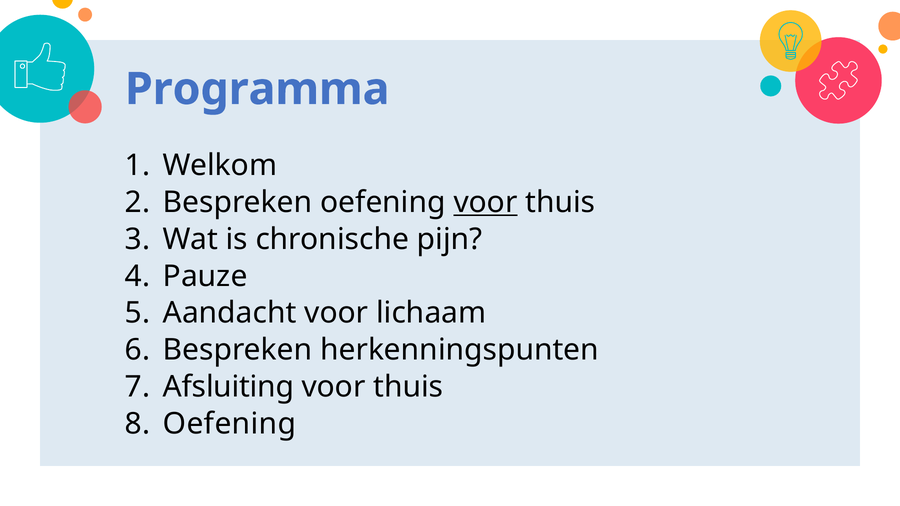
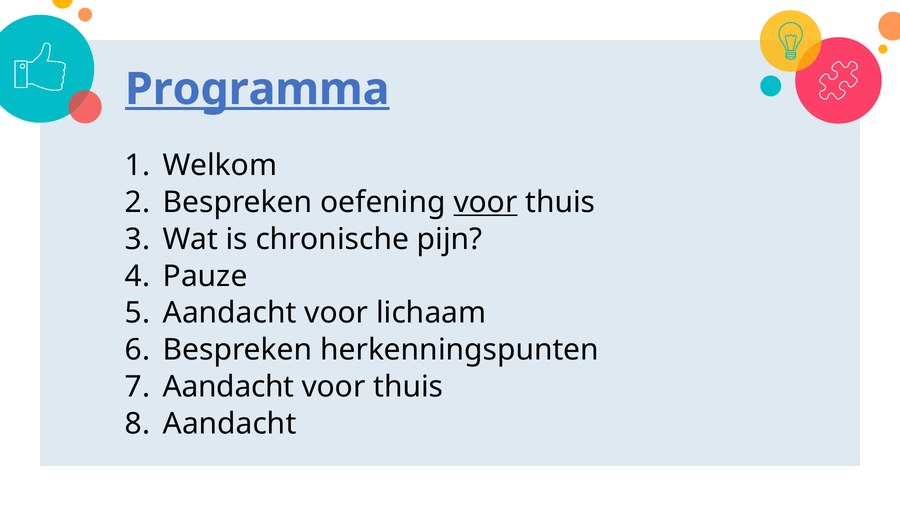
Programma underline: none -> present (257, 89)
Afsluiting: Afsluiting -> Aandacht (228, 387)
Oefening: Oefening -> Aandacht (230, 424)
